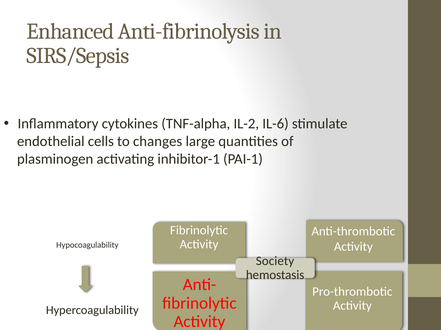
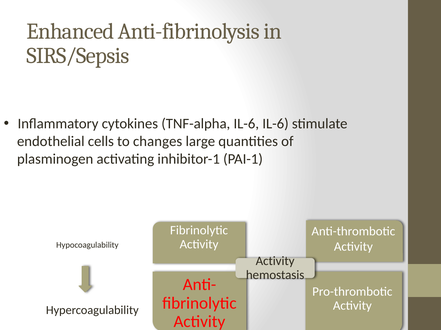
TNF-alpha IL-2: IL-2 -> IL-6 (246, 124)
Society: Society -> Activity (275, 262)
